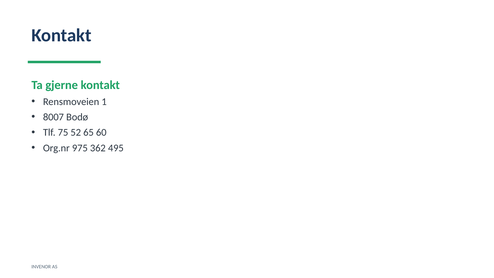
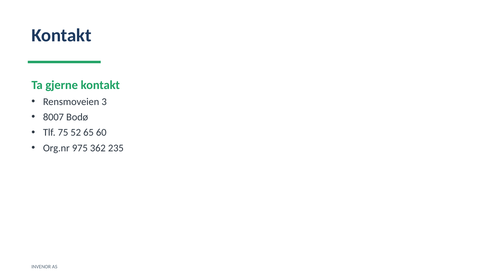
1: 1 -> 3 (104, 102)
495: 495 -> 235 (116, 148)
